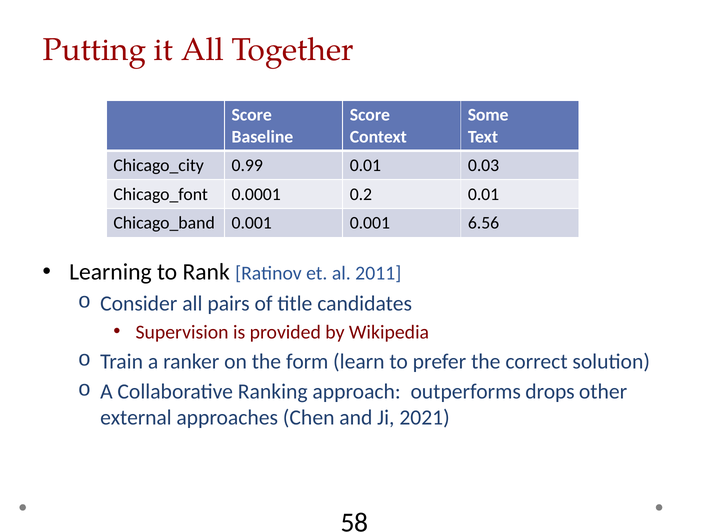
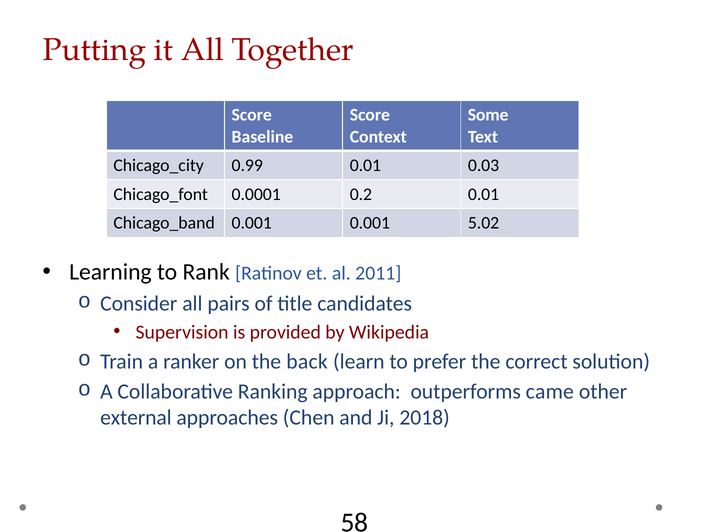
6.56: 6.56 -> 5.02 (484, 223)
form: form -> back (307, 361)
drops: drops -> came (550, 392)
2021: 2021 -> 2018 (425, 418)
